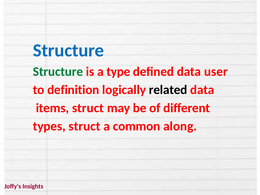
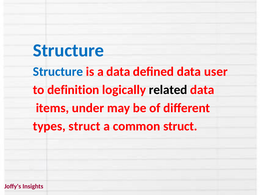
Structure colour: green -> blue (58, 72)
a type: type -> data (118, 72)
items struct: struct -> under (88, 108)
common along: along -> struct (180, 126)
